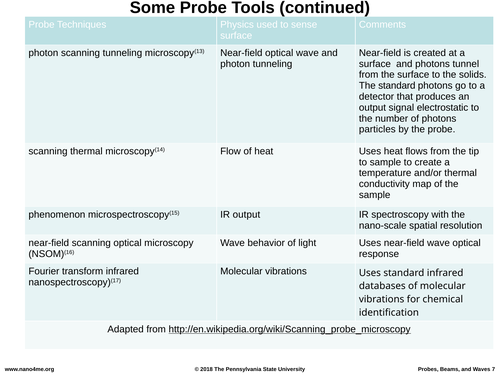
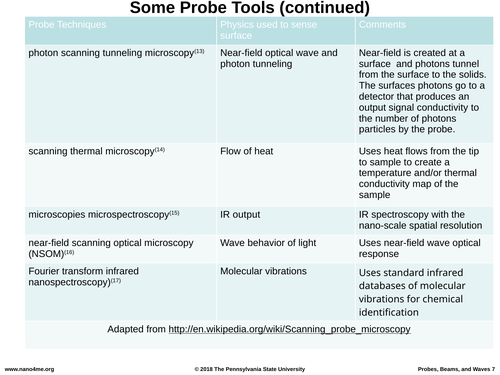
The standard: standard -> surfaces (397, 86)
signal electrostatic: electrostatic -> conductivity (442, 108)
phenomenon: phenomenon -> microscopies (57, 215)
